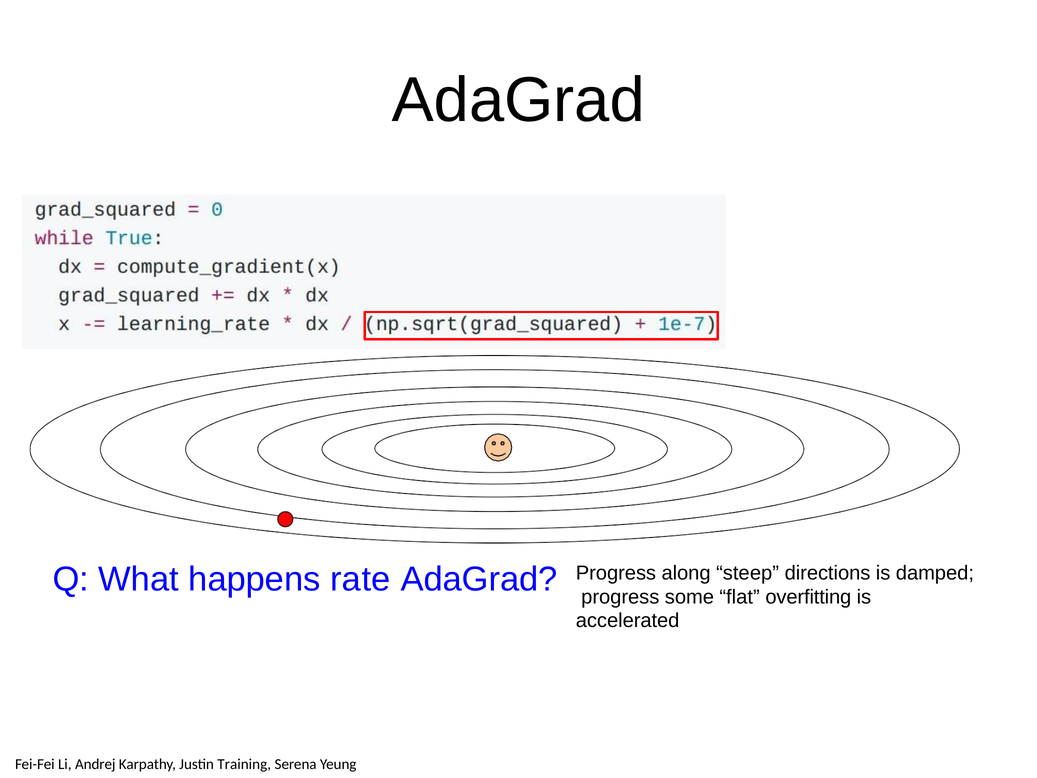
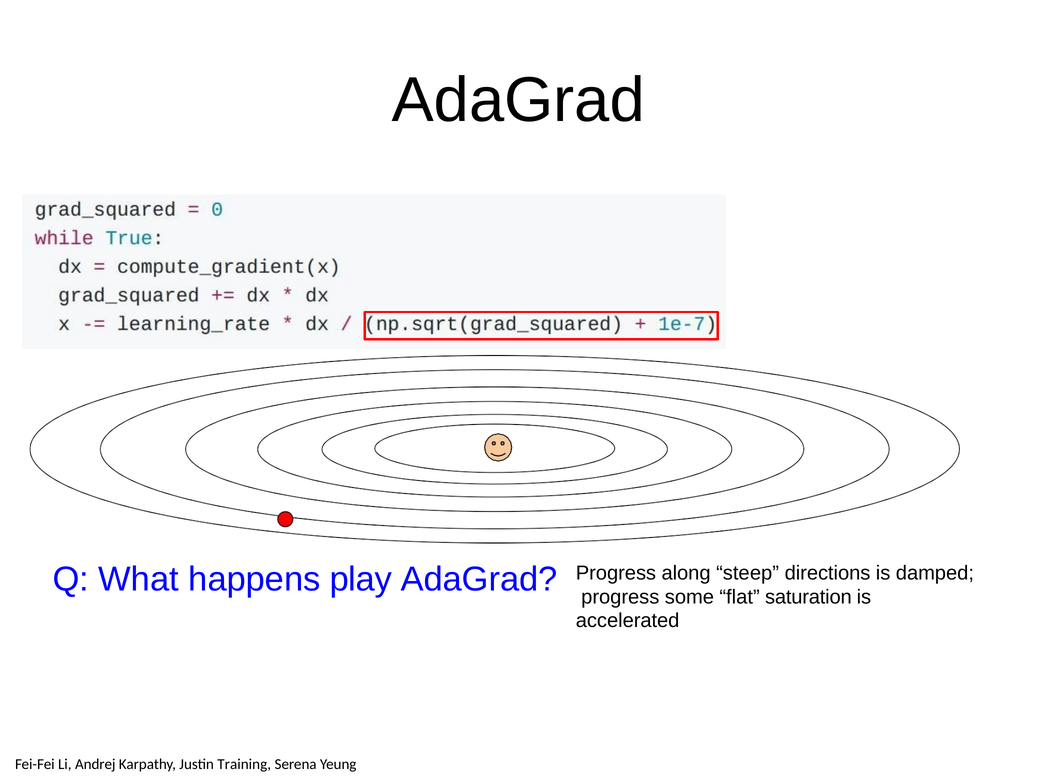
rate: rate -> play (361, 579)
overfitting: overfitting -> saturation (808, 597)
